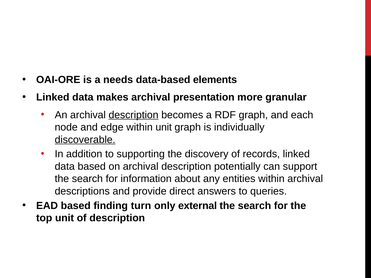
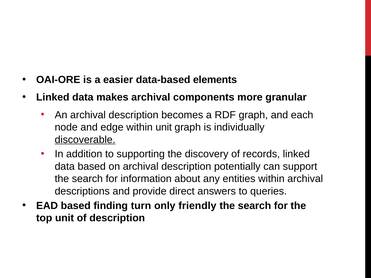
needs: needs -> easier (118, 80)
presentation: presentation -> components (204, 97)
description underline: present -> none (134, 115)
external: external -> friendly (197, 206)
